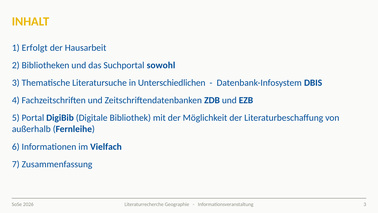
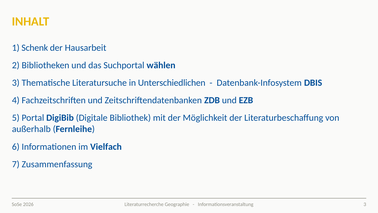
Erfolgt: Erfolgt -> Schenk (35, 48)
sowohl: sowohl -> wählen (161, 65)
